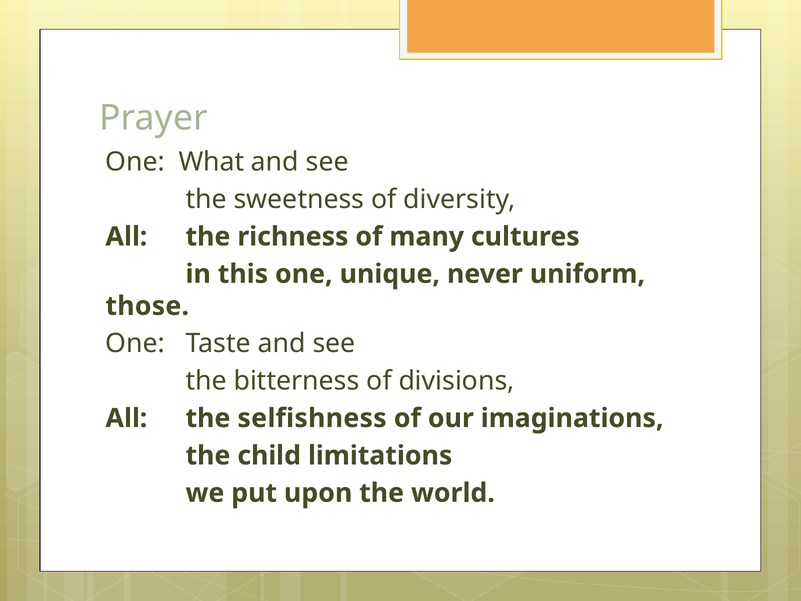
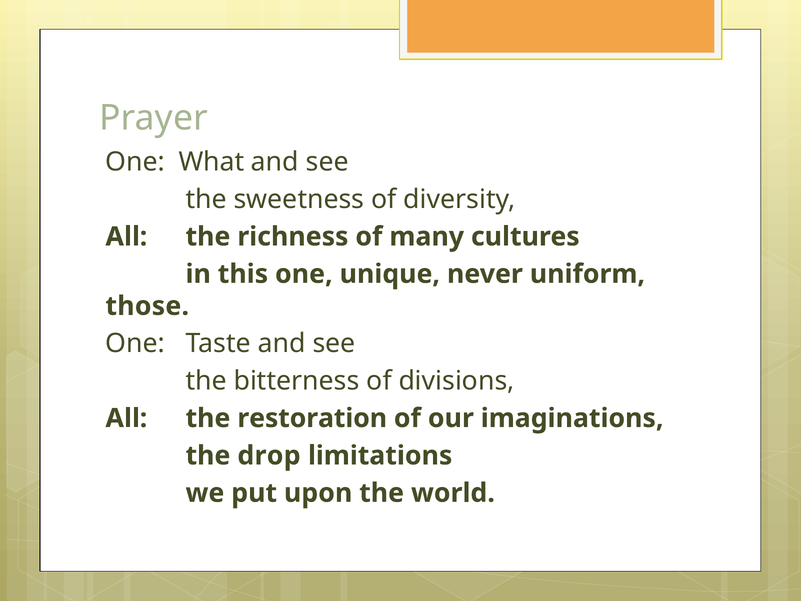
selfishness: selfishness -> restoration (312, 418)
child: child -> drop (269, 455)
